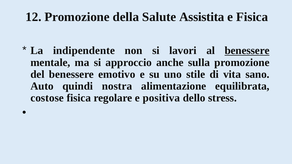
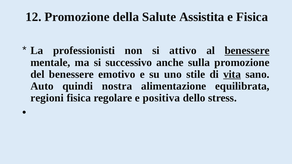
indipendente: indipendente -> professionisti (84, 51)
lavori: lavori -> attivo (183, 51)
approccio: approccio -> successivo (129, 62)
vita underline: none -> present (232, 74)
costose: costose -> regioni (47, 98)
